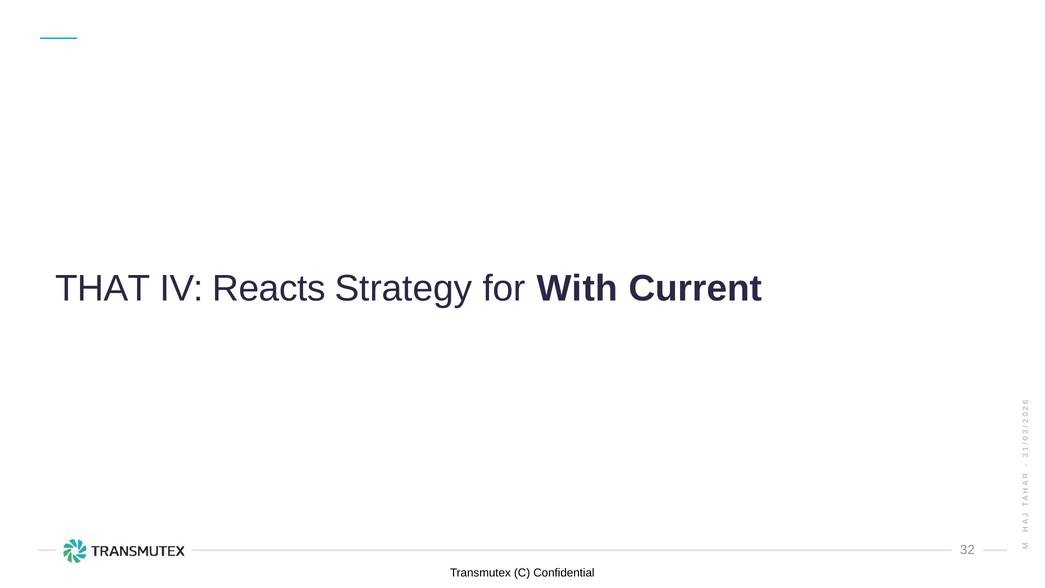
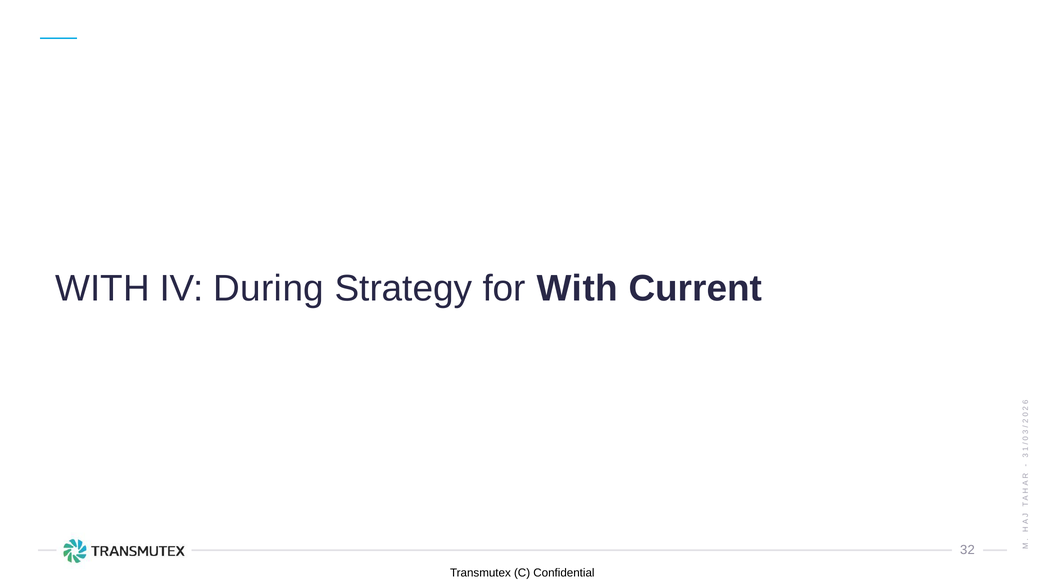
THAT: THAT -> WITH (102, 288)
Reacts: Reacts -> During (269, 288)
